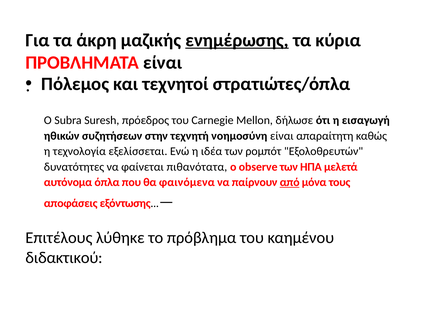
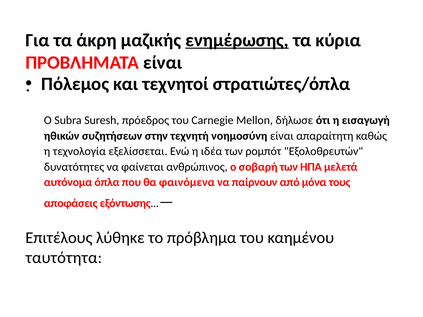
πιθανότατα: πιθανότατα -> ανθρώπινος (197, 167)
observe: observe -> σοβαρή (258, 167)
από underline: present -> none (290, 183)
διδακτικού: διδακτικού -> ταυτότητα (64, 258)
